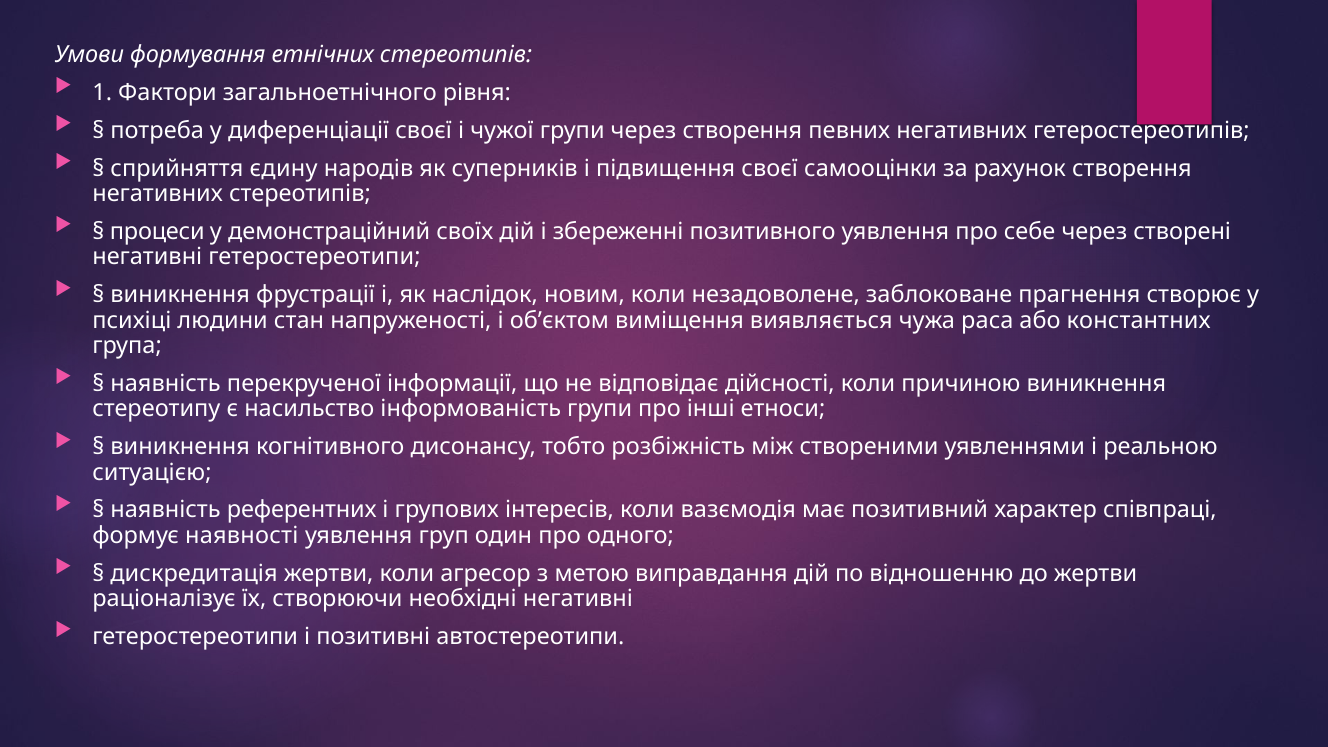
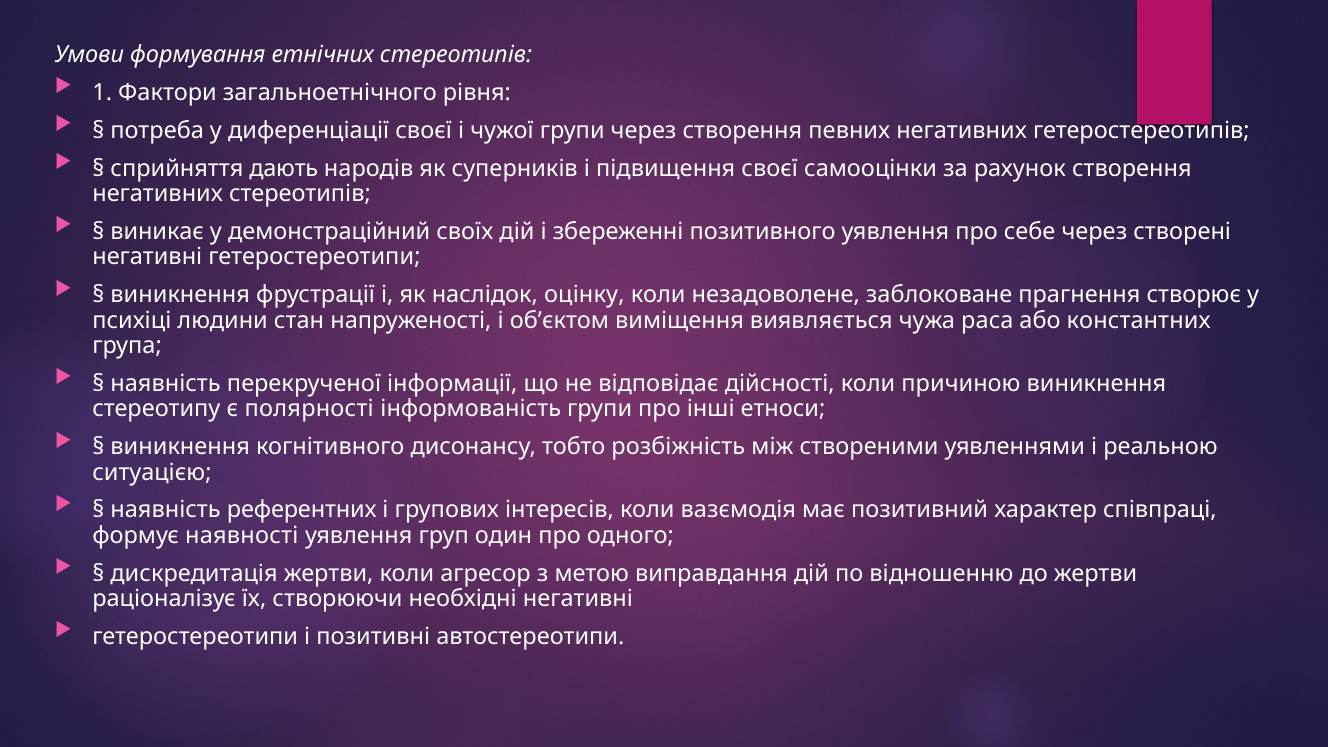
єдину: єдину -> дають (284, 169)
процеси: процеси -> виникає (157, 232)
новим: новим -> оцінку (584, 295)
насильство: насильство -> полярності (309, 409)
